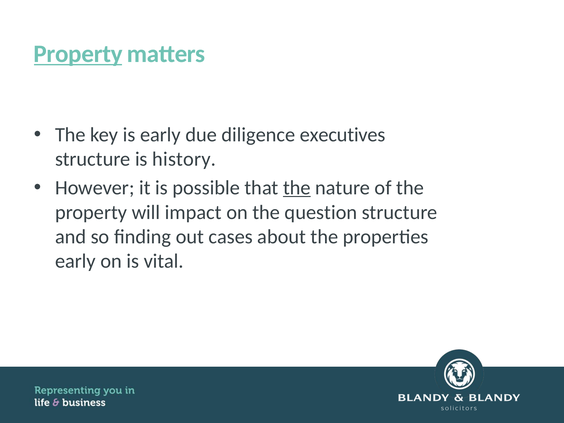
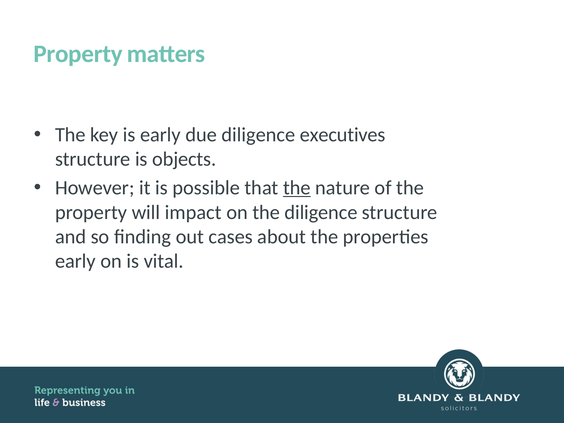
Property underline: present -> none (78, 54)
history: history -> objects (184, 159)
the question: question -> diligence (321, 212)
